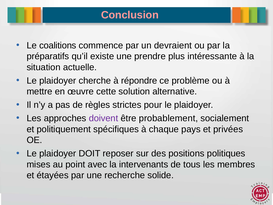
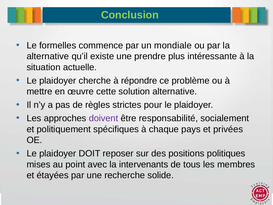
Conclusion colour: pink -> light green (130, 15)
coalitions: coalitions -> formelles (58, 45)
devraient: devraient -> mondiale (173, 45)
préparatifs: préparatifs -> alternative (48, 56)
probablement: probablement -> responsabilité (168, 118)
